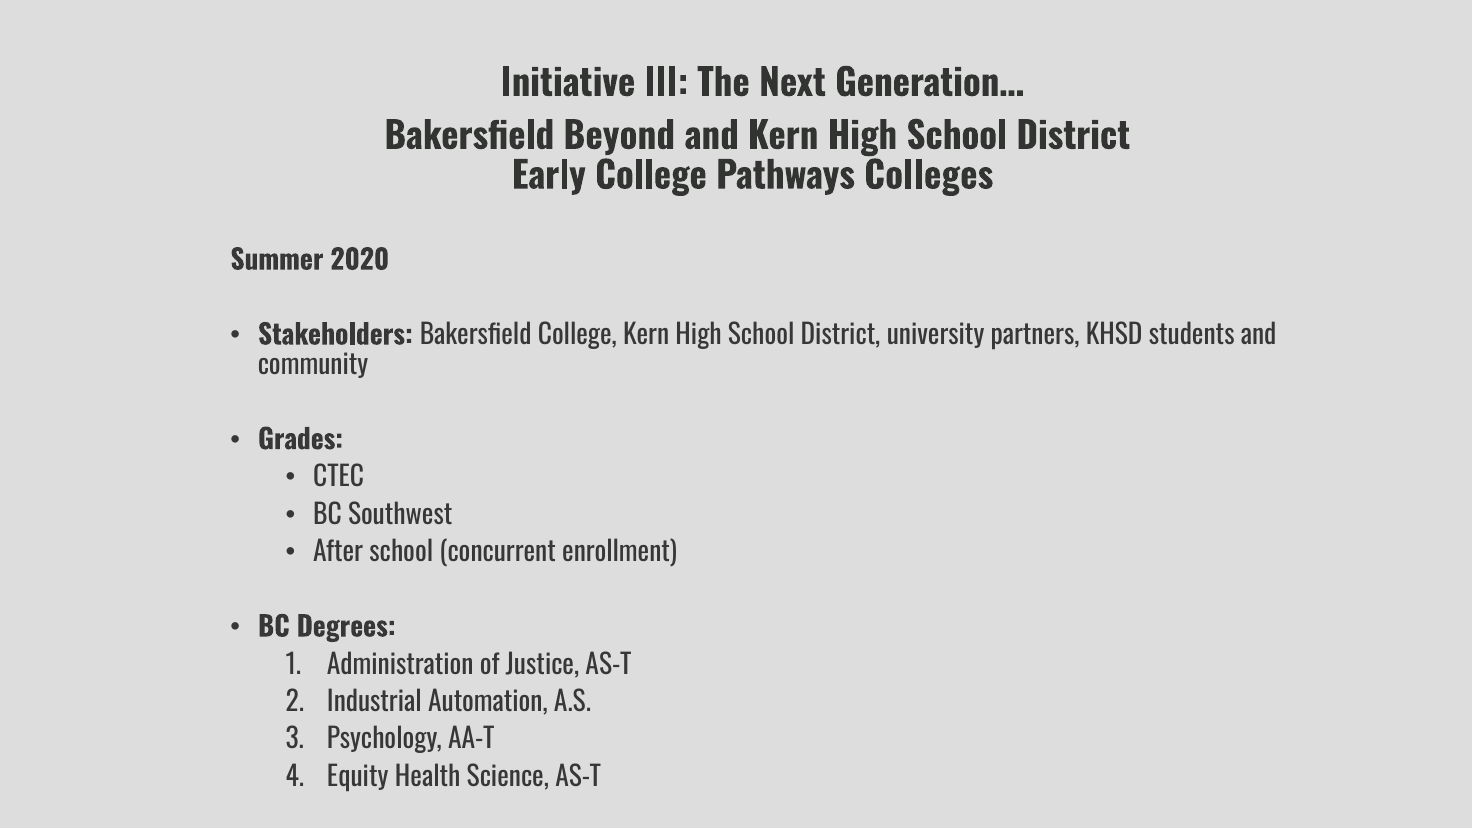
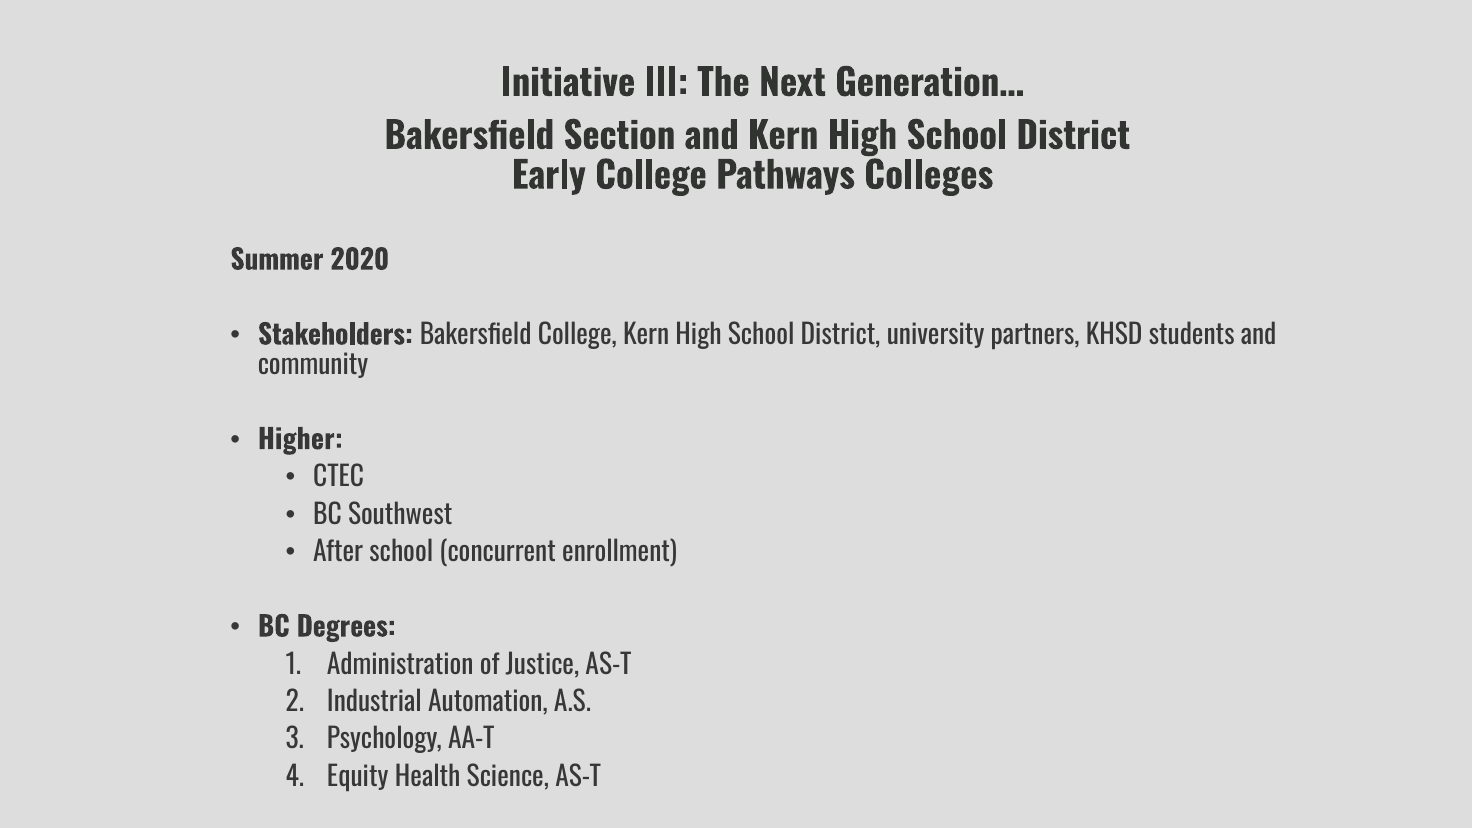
Beyond: Beyond -> Section (619, 137)
Grades: Grades -> Higher (300, 440)
